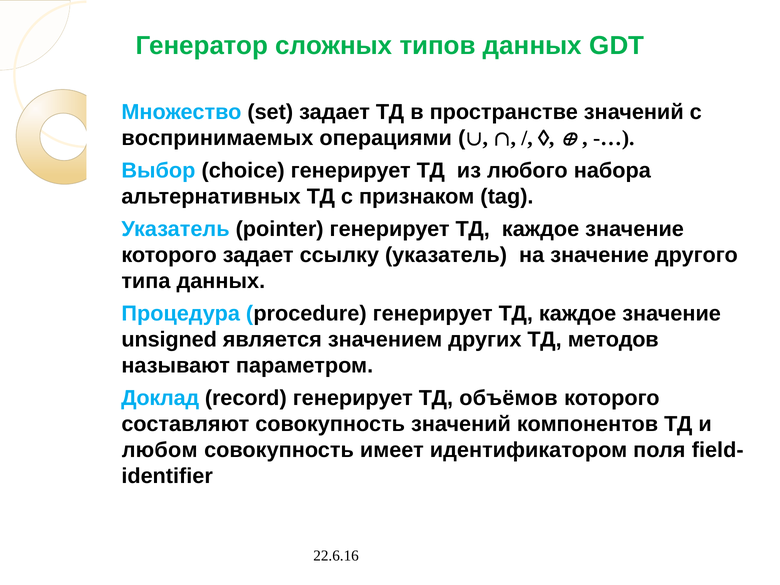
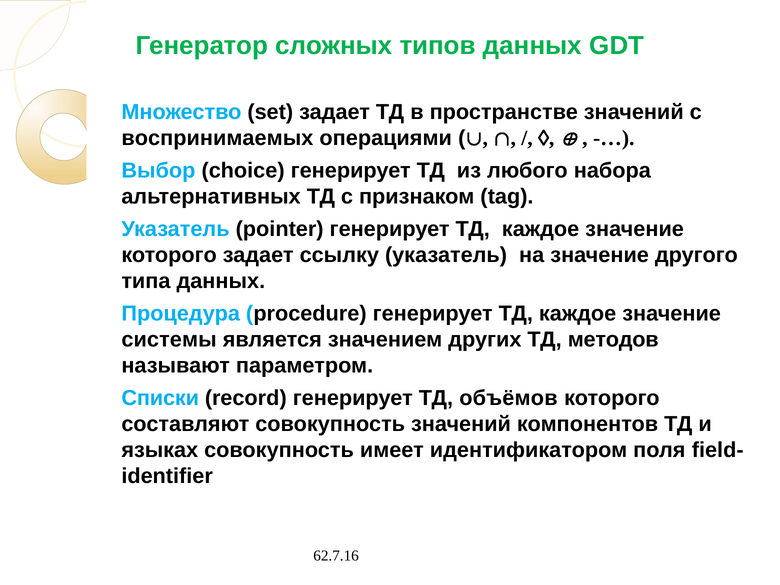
unsigned: unsigned -> системы (169, 340)
Доклад: Доклад -> Списки (160, 398)
любом: любом -> языках (160, 450)
22.6.16: 22.6.16 -> 62.7.16 (336, 556)
